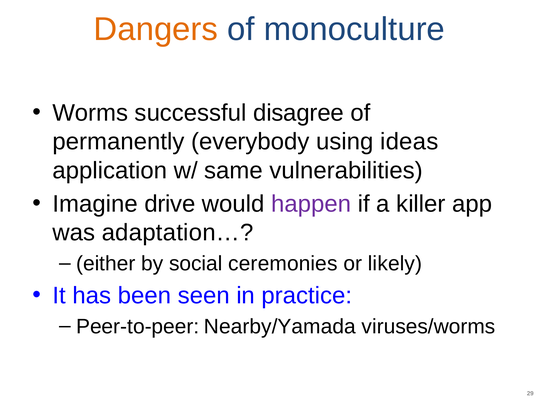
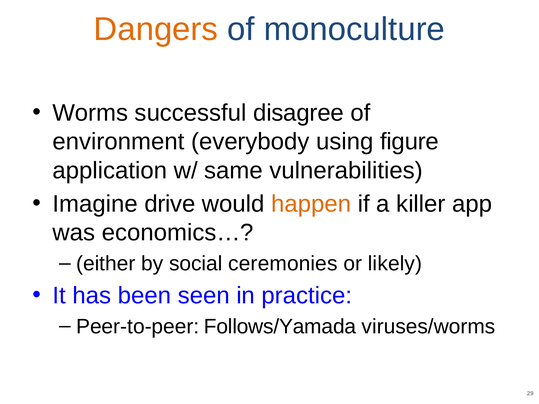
permanently: permanently -> environment (118, 142)
ideas: ideas -> figure (410, 142)
happen colour: purple -> orange (311, 204)
adaptation…: adaptation… -> economics… (178, 233)
Nearby/Yamada: Nearby/Yamada -> Follows/Yamada (280, 327)
